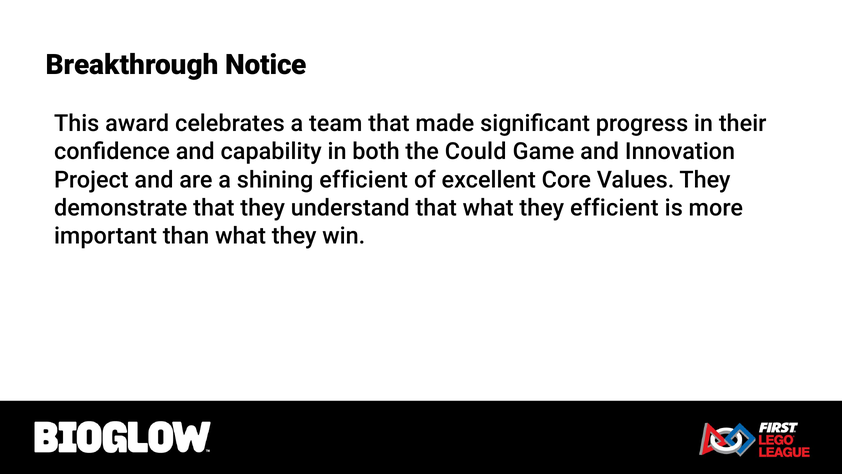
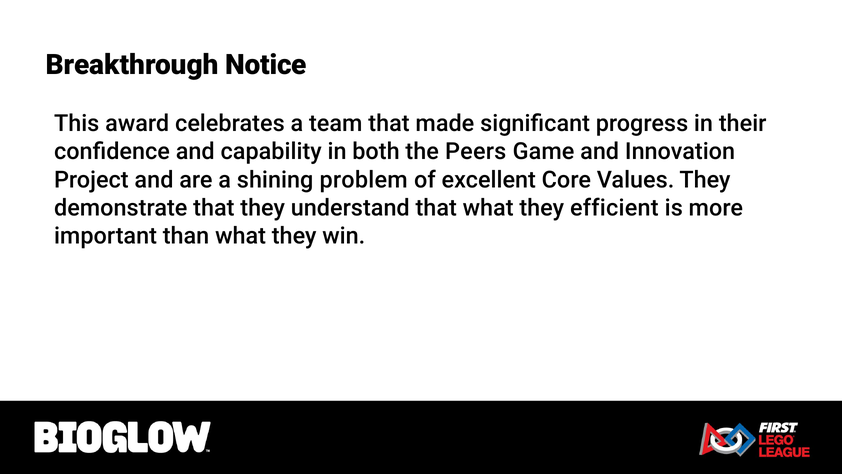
Could: Could -> Peers (476, 152)
shining efficient: efficient -> problem (364, 180)
